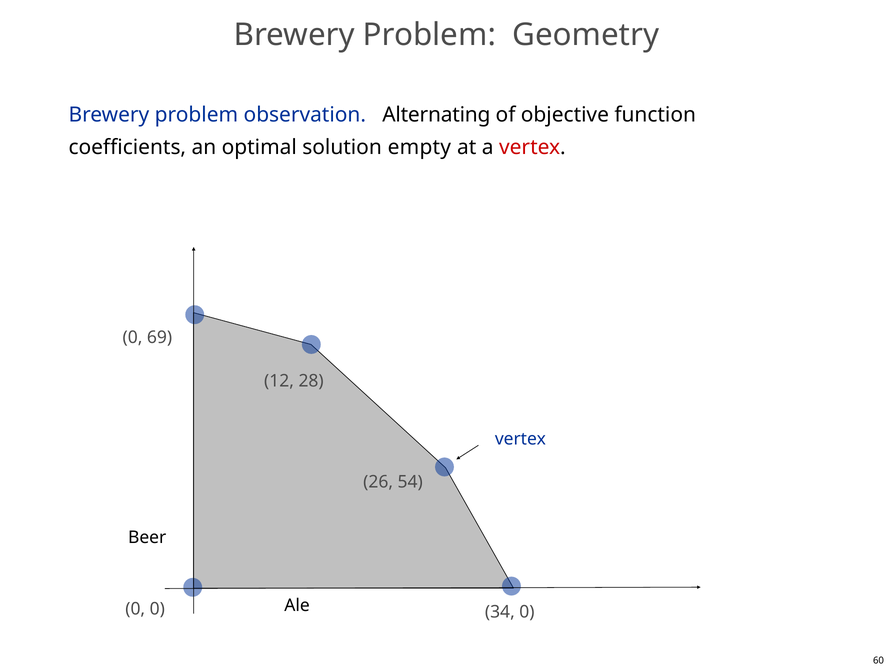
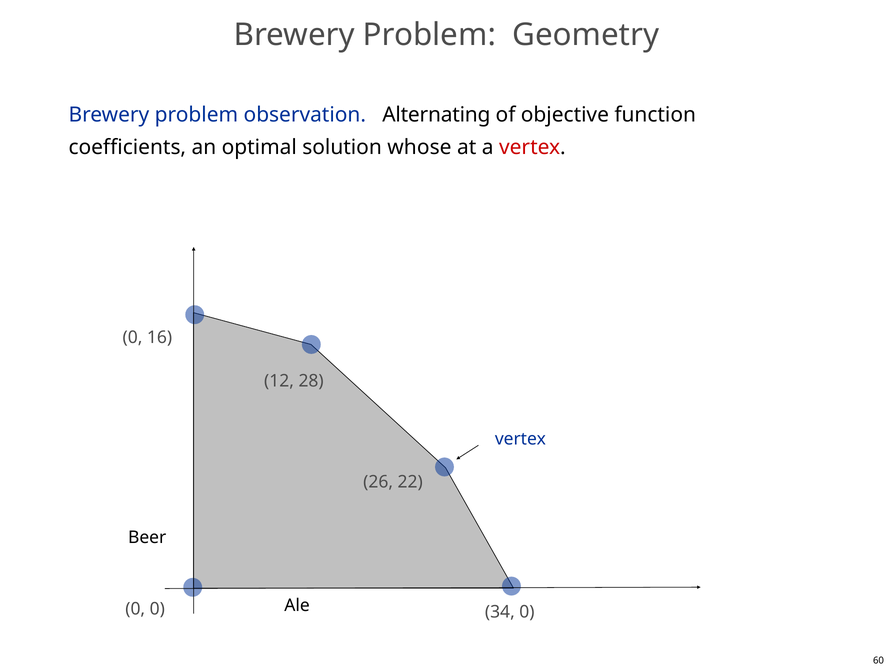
empty: empty -> whose (419, 147)
69: 69 -> 16 (160, 338)
54: 54 -> 22 (410, 482)
